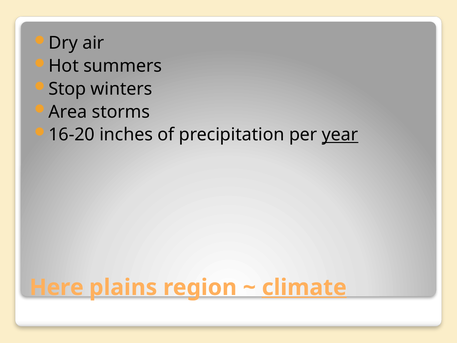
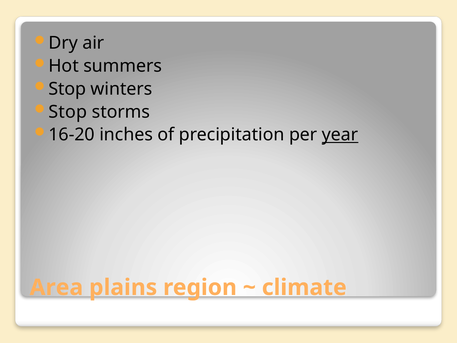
Area: Area -> Stop (68, 112)
Here: Here -> Area (56, 287)
climate underline: present -> none (304, 287)
